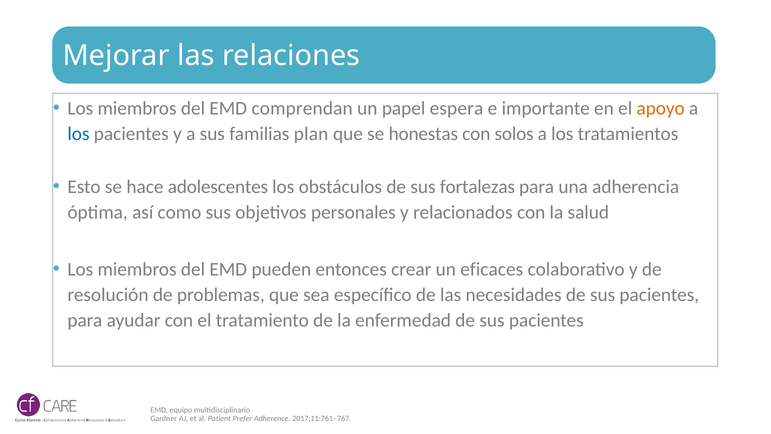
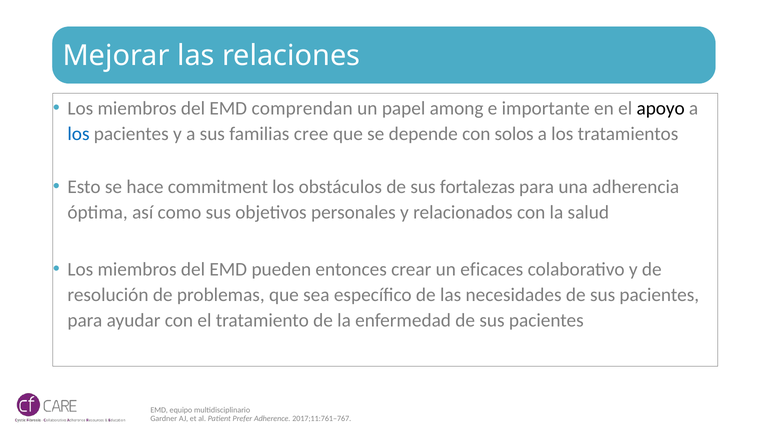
espera: espera -> among (457, 108)
apoyo colour: orange -> black (661, 108)
plan: plan -> cree (311, 134)
honestas: honestas -> depende (423, 134)
adolescentes: adolescentes -> commitment (218, 187)
